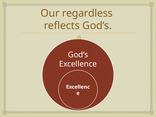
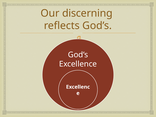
regardless: regardless -> discerning (87, 13)
